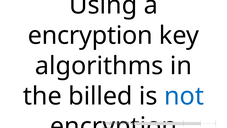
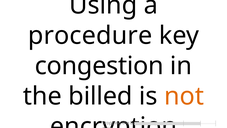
encryption: encryption -> procedure (90, 36)
algorithms: algorithms -> congestion (99, 66)
not colour: blue -> orange (184, 96)
